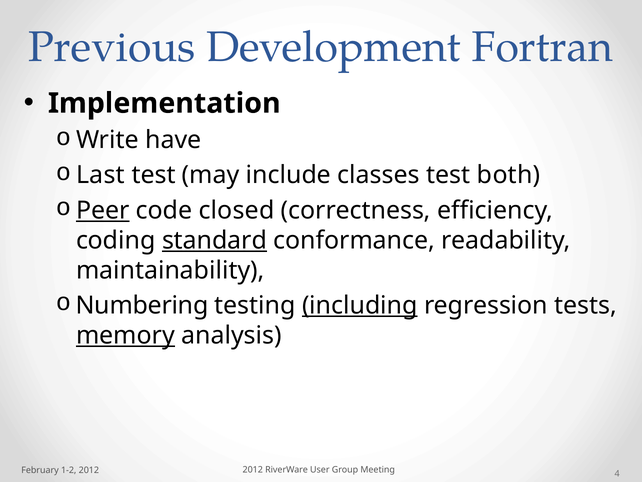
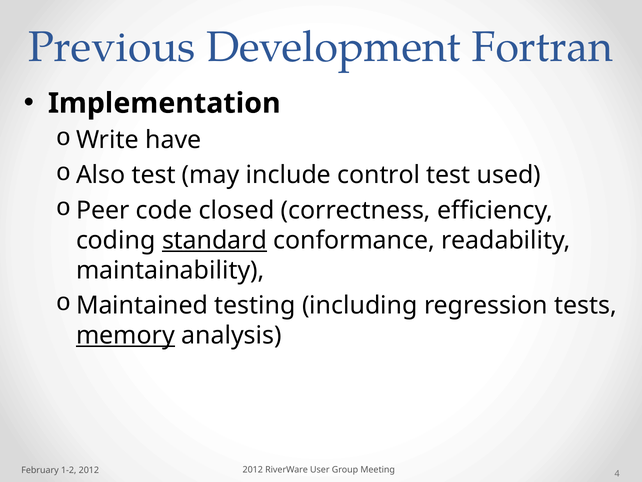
Last: Last -> Also (101, 175)
classes: classes -> control (379, 175)
both: both -> used (509, 175)
Peer underline: present -> none (103, 210)
Numbering: Numbering -> Maintained (142, 305)
including underline: present -> none (360, 305)
